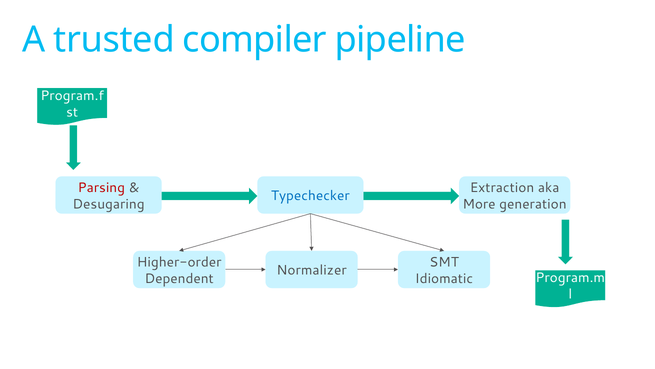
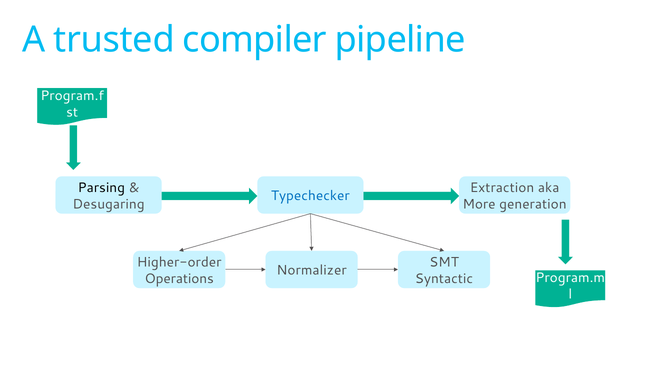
Parsing colour: red -> black (101, 187)
Dependent: Dependent -> Operations (179, 278)
Idiomatic: Idiomatic -> Syntactic (444, 278)
